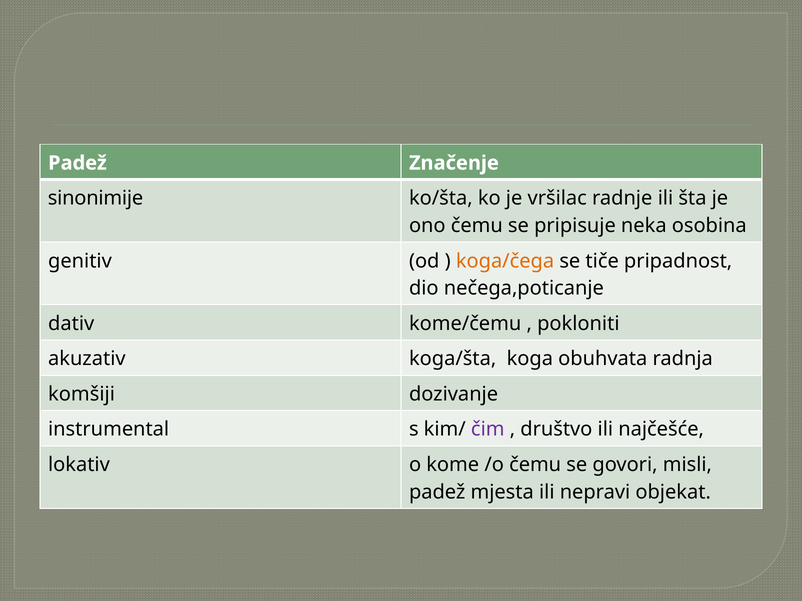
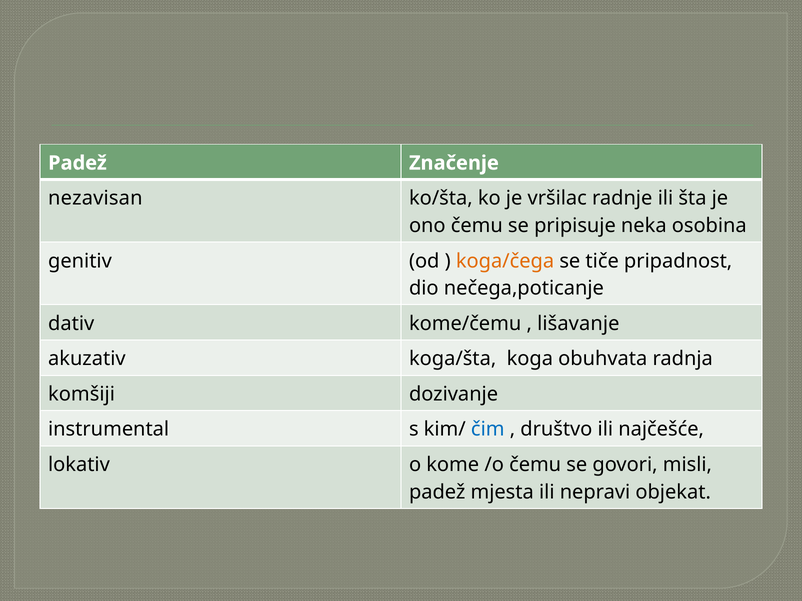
sinonimije: sinonimije -> nezavisan (95, 198)
pokloniti: pokloniti -> lišavanje (578, 324)
čim colour: purple -> blue (488, 430)
